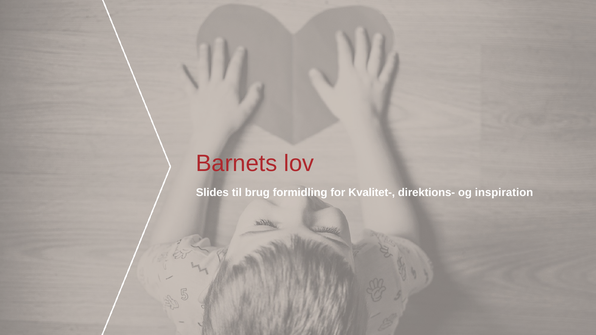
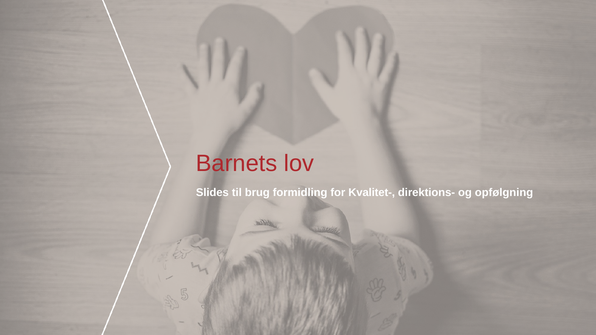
inspiration: inspiration -> opfølgning (504, 193)
